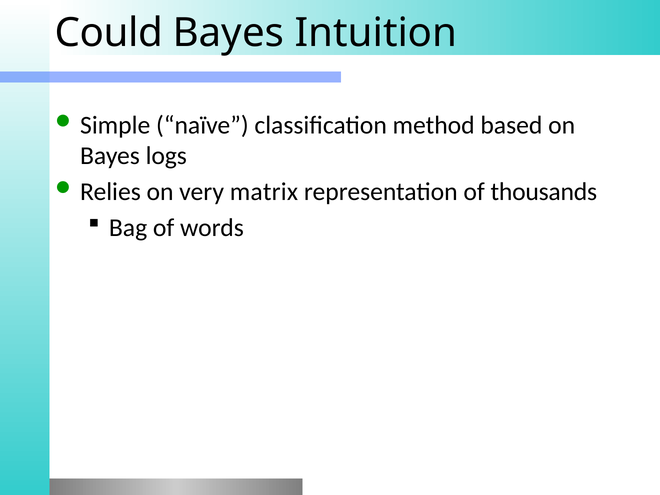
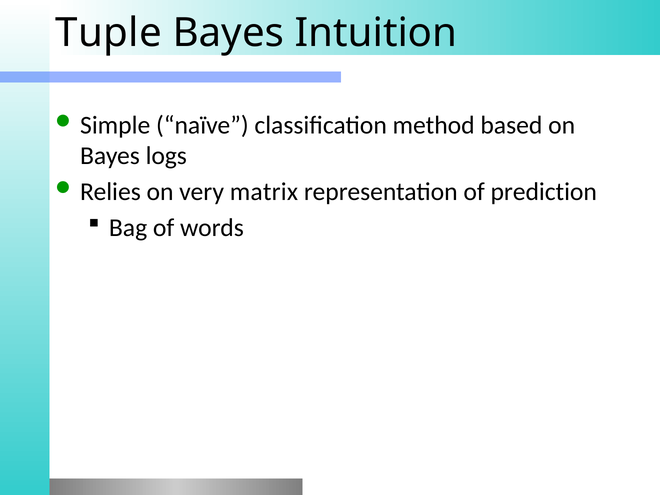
Could: Could -> Tuple (109, 33)
thousands: thousands -> prediction (544, 192)
